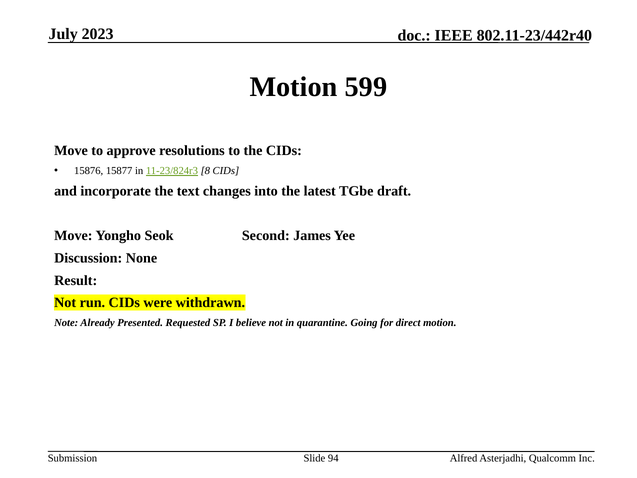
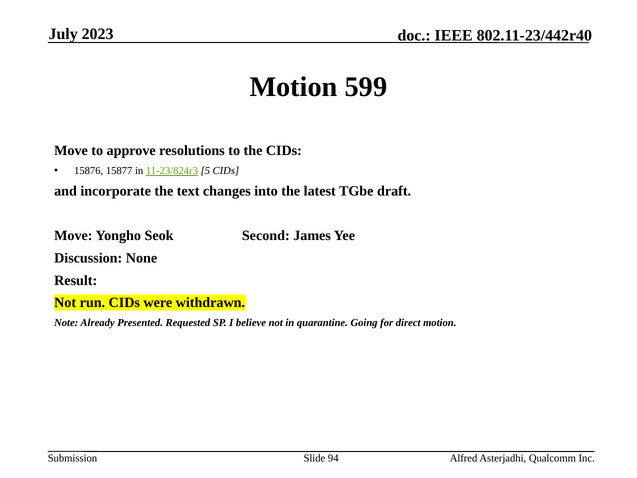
8: 8 -> 5 (205, 171)
